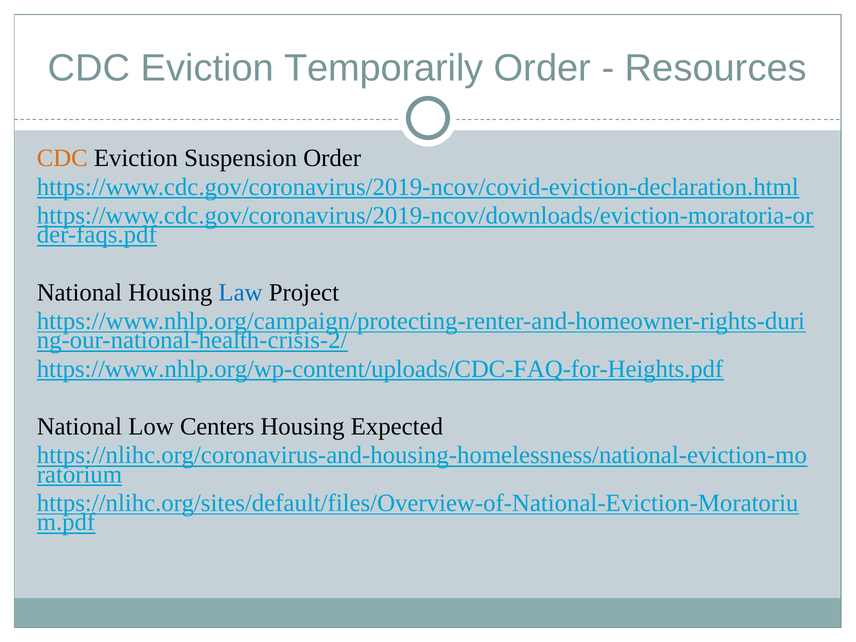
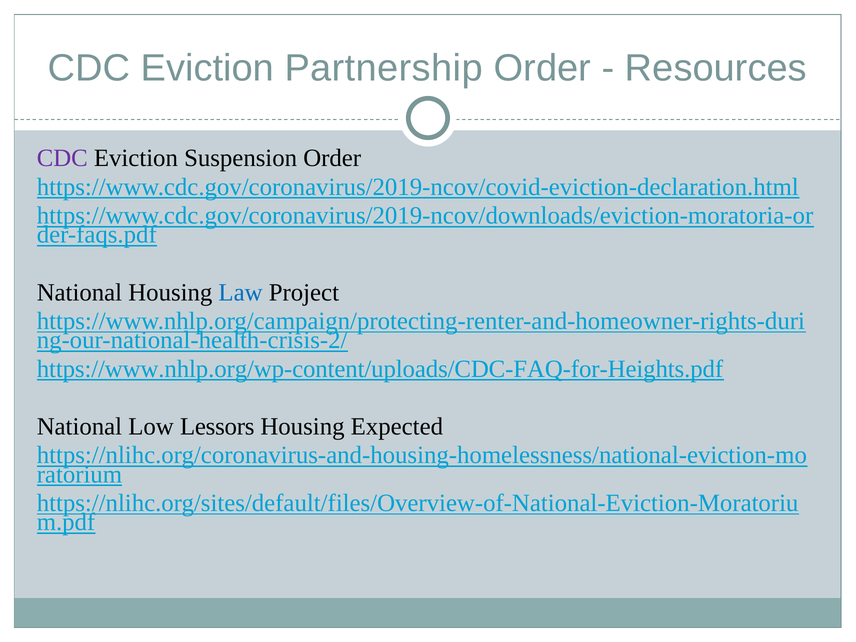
Temporarily: Temporarily -> Partnership (384, 68)
CDC colour: orange -> purple (62, 158)
Centers: Centers -> Lessors (217, 427)
